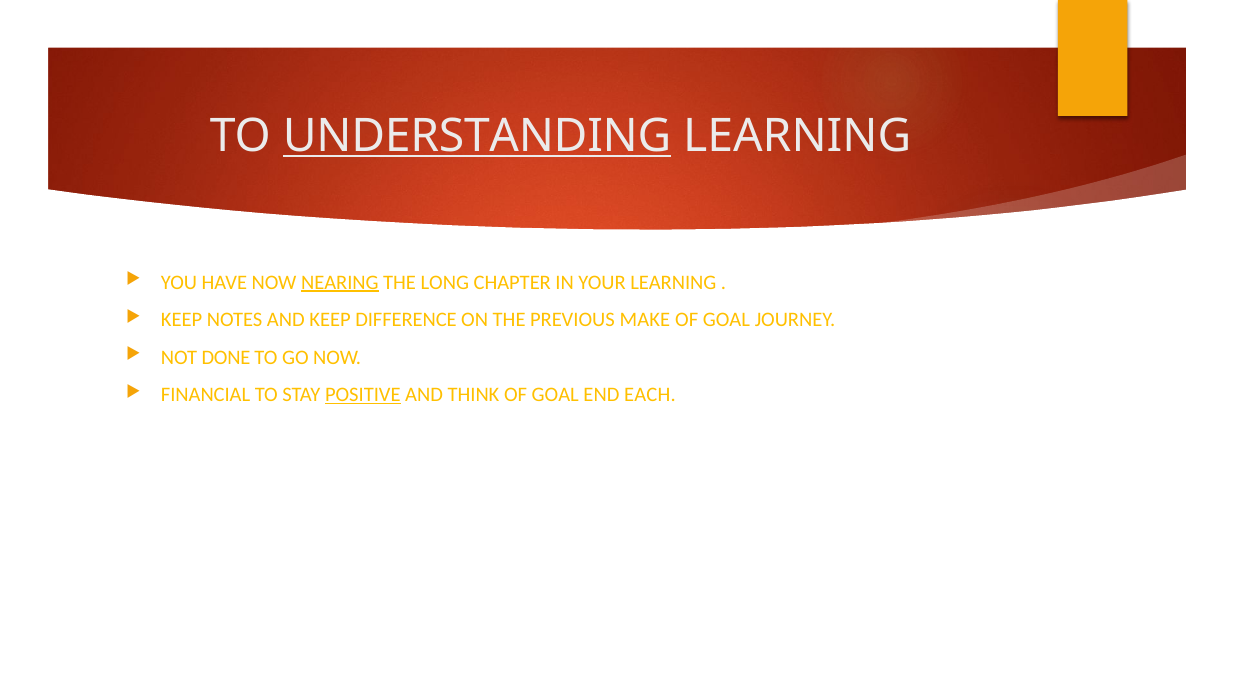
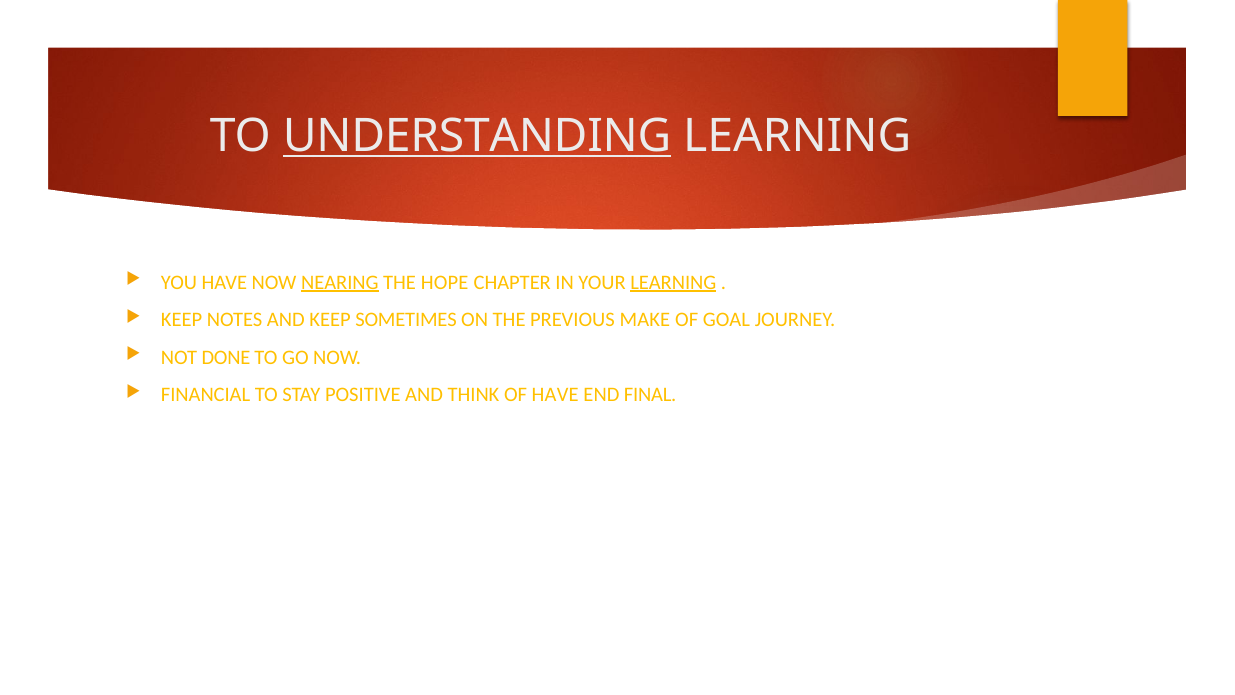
LONG: LONG -> HOPE (445, 282)
LEARNING underline: none -> present (673, 282)
DIFFERENCE: DIFFERENCE -> SOMETIMES (406, 320)
POSITIVE underline: present -> none (363, 395)
THINK OF GOAL: GOAL -> HAVE (555, 395)
EACH: EACH -> FINAL (650, 395)
